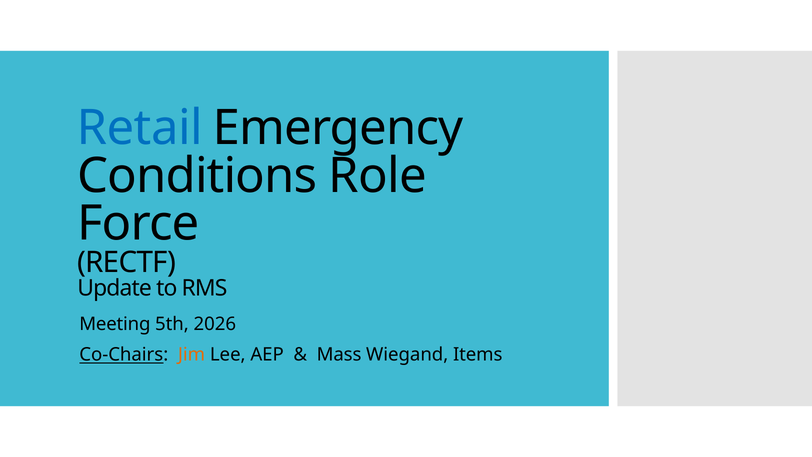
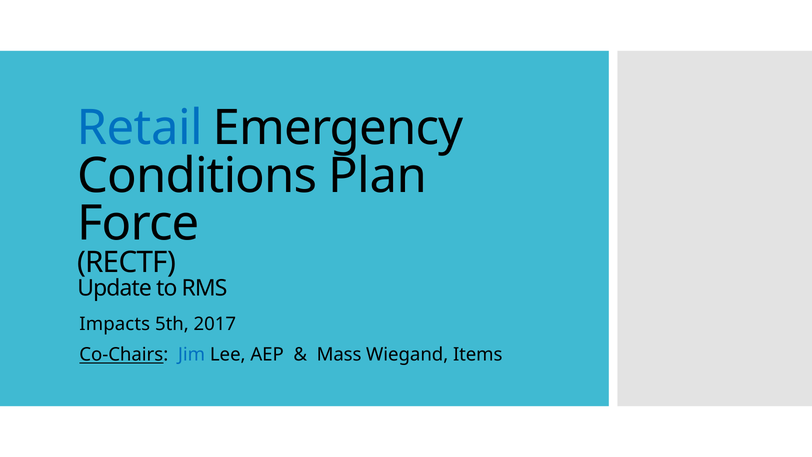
Role: Role -> Plan (378, 176)
Meeting: Meeting -> Impacts (115, 324)
2026: 2026 -> 2017 (215, 324)
Jim colour: orange -> blue (192, 354)
